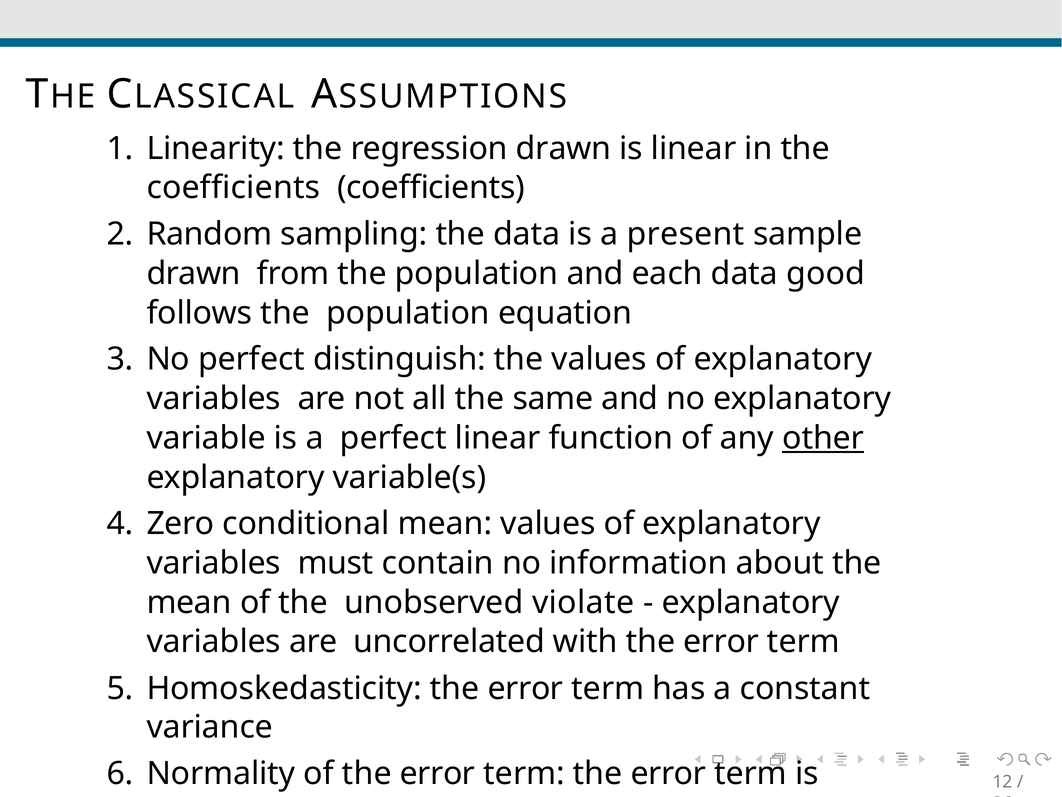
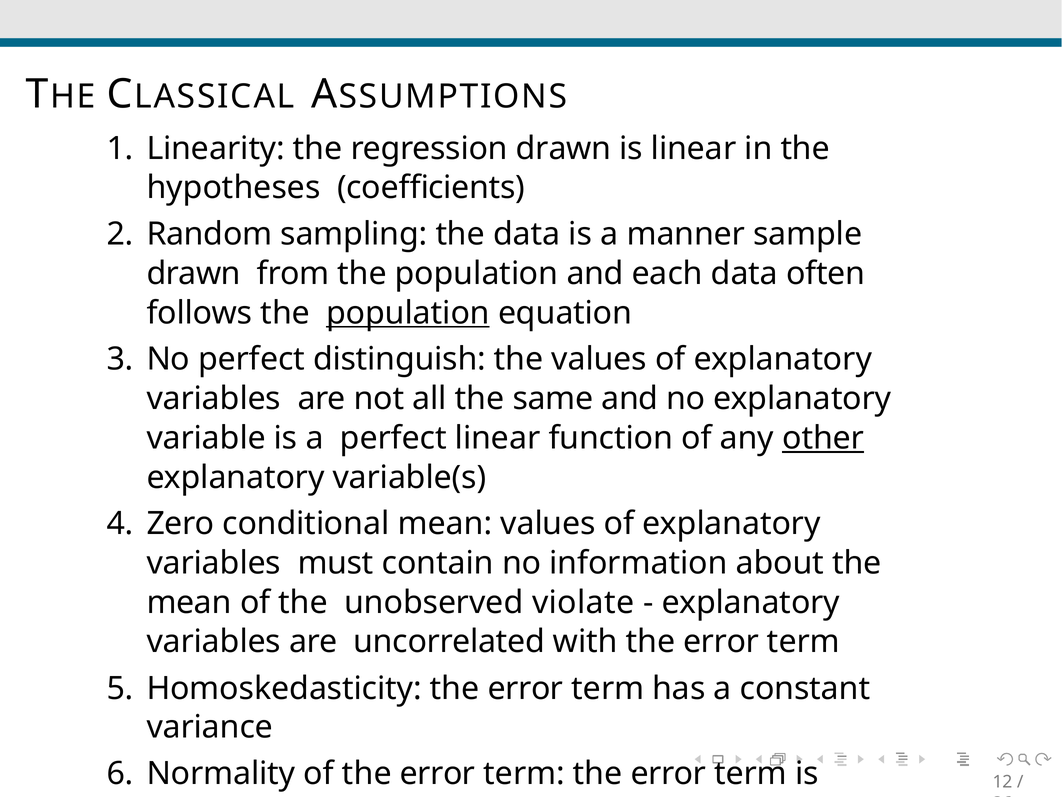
coefficients: coefficients -> hypotheses (233, 188)
present: present -> manner (686, 234)
good: good -> often (826, 274)
population underline: none -> present (408, 313)
